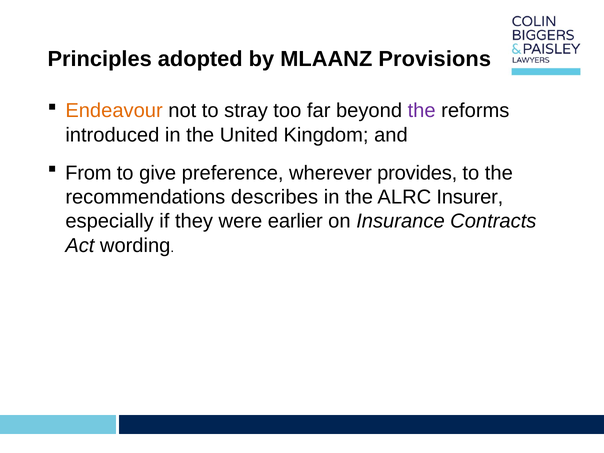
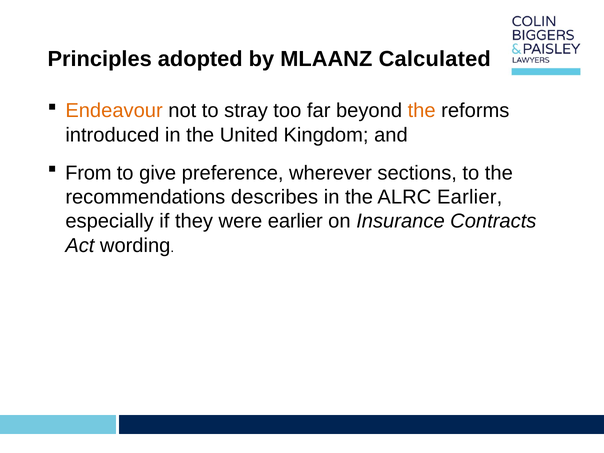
Provisions: Provisions -> Calculated (435, 59)
the colour: purple -> orange (422, 111)
provides: provides -> sections (417, 173)
ALRC Insurer: Insurer -> Earlier (470, 197)
